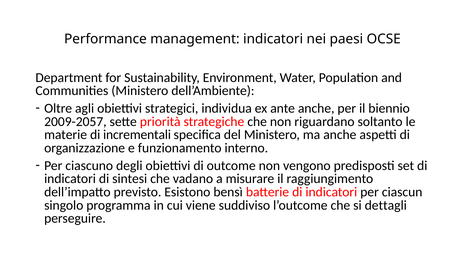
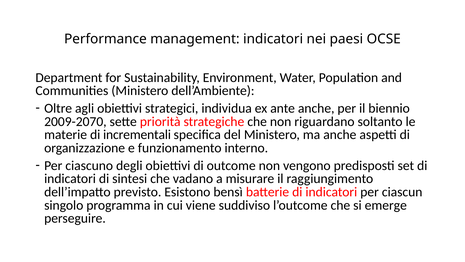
2009-2057: 2009-2057 -> 2009-2070 (75, 121)
dettagli: dettagli -> emerge (386, 205)
